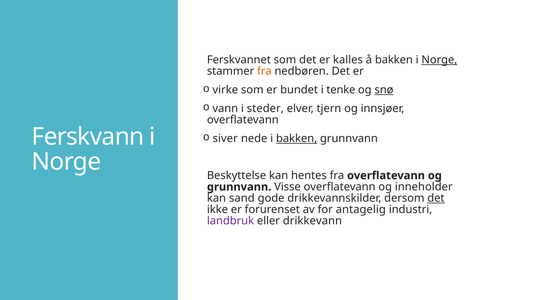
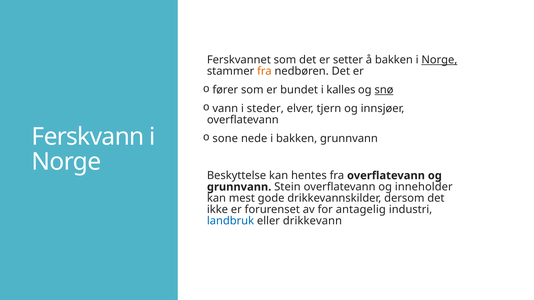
kalles: kalles -> setter (348, 60)
virke: virke -> fører (225, 90)
tenke: tenke -> kalles (341, 90)
siver: siver -> sone (225, 139)
bakken underline: present -> none (297, 139)
Visse: Visse -> Stein (287, 187)
sand: sand -> mest (242, 198)
det underline: present -> none (436, 198)
landbruk colour: purple -> blue (230, 221)
